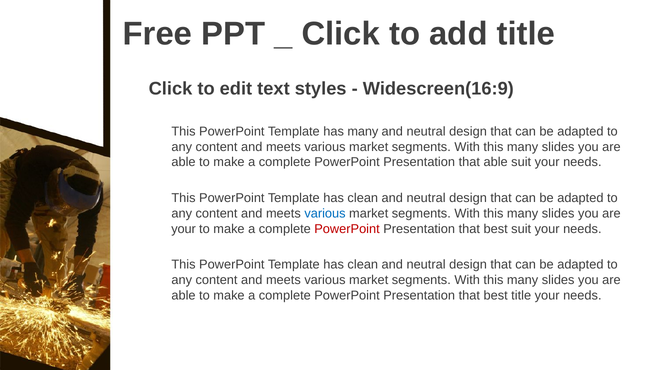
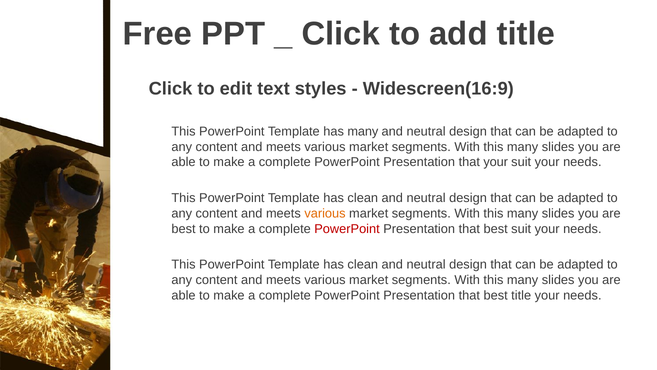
that able: able -> your (496, 162)
various colour: blue -> orange (325, 213)
your: your -> best (184, 229)
